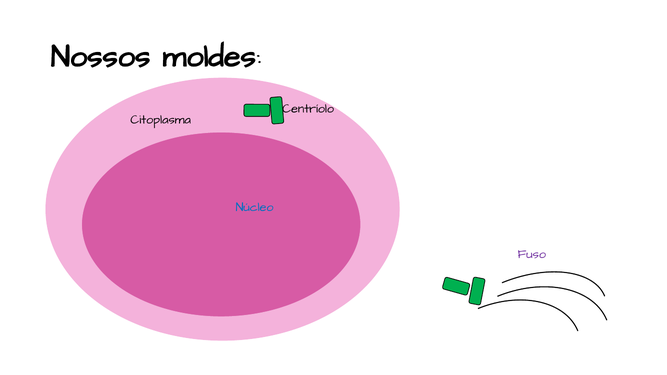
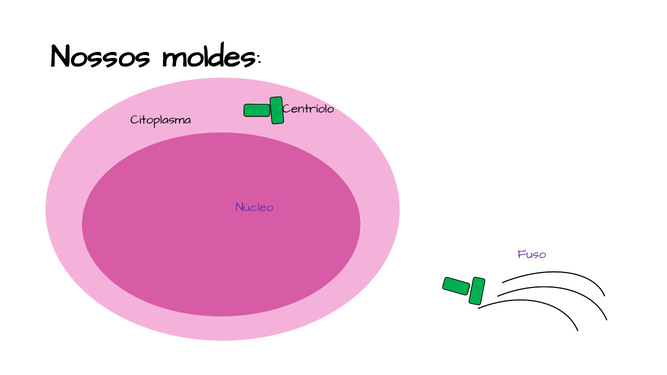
Núcleo colour: blue -> purple (255, 207)
